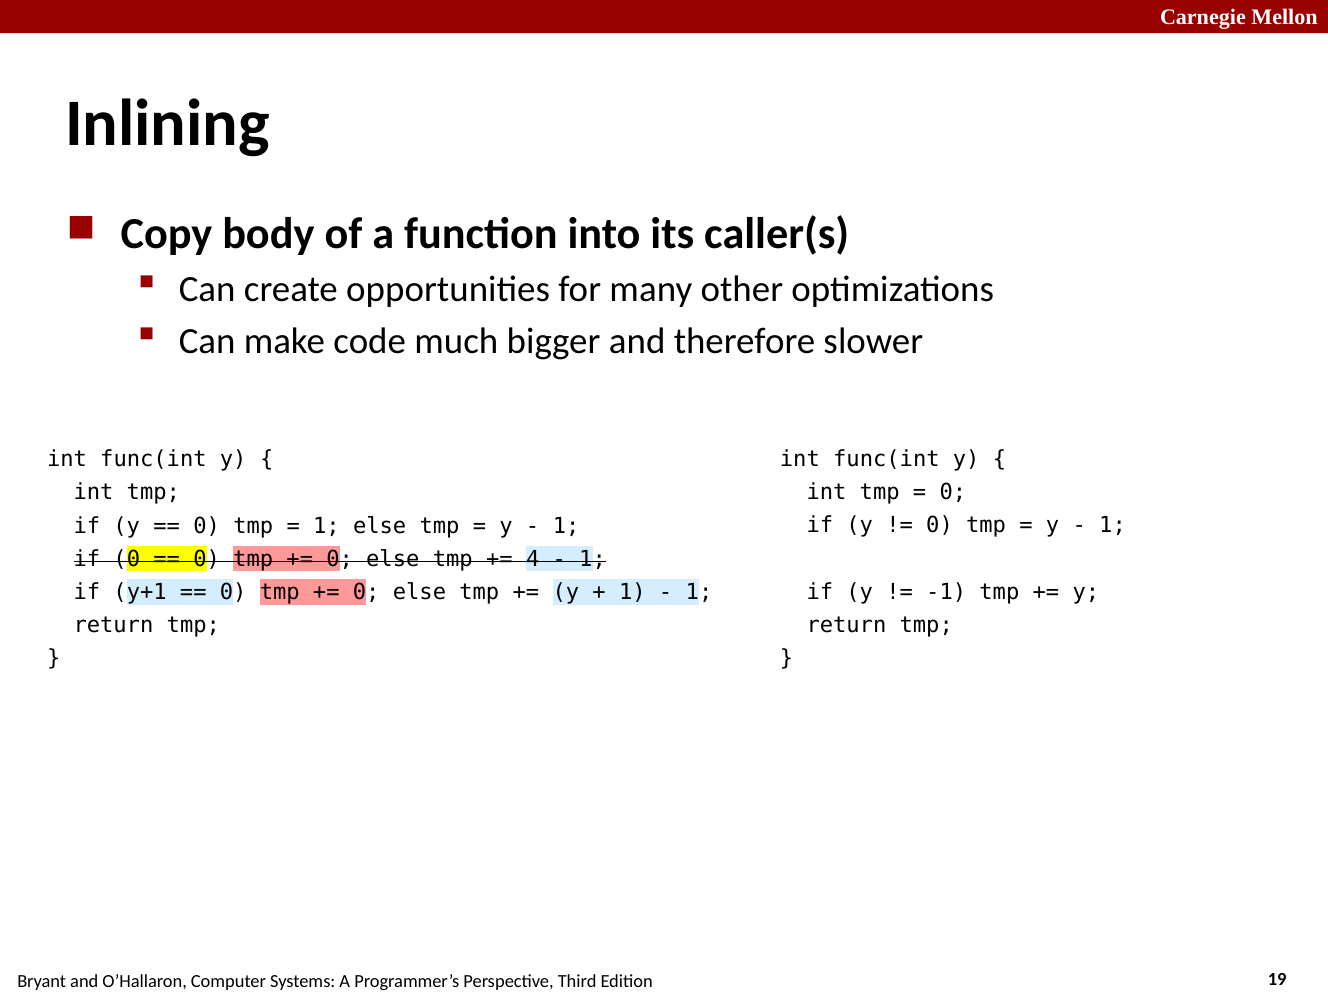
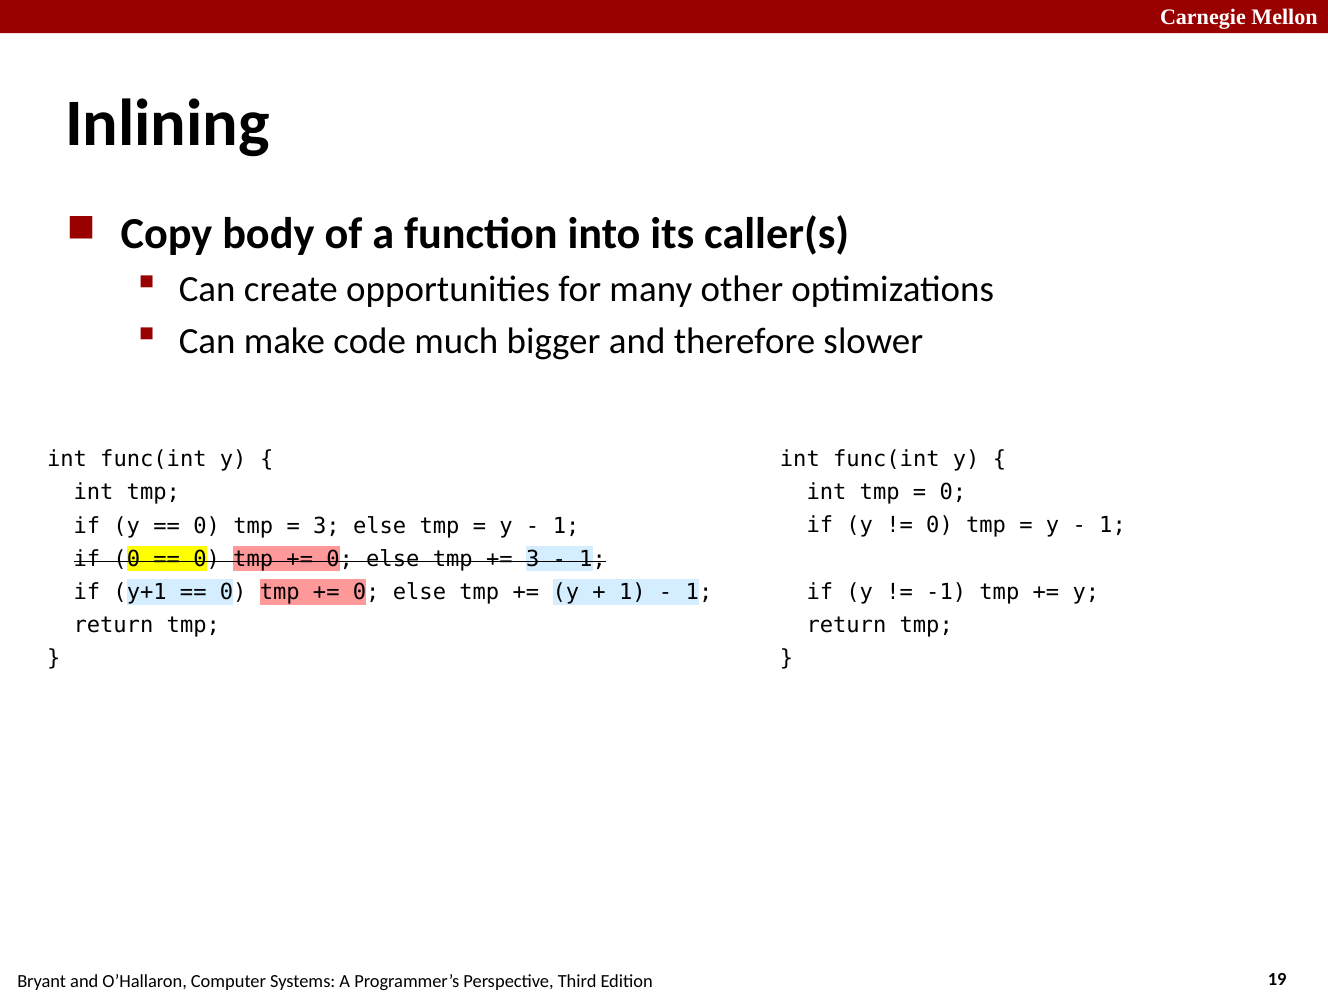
1: 1 -> 3 (326, 526)
4: 4 -> 3 (533, 559)
